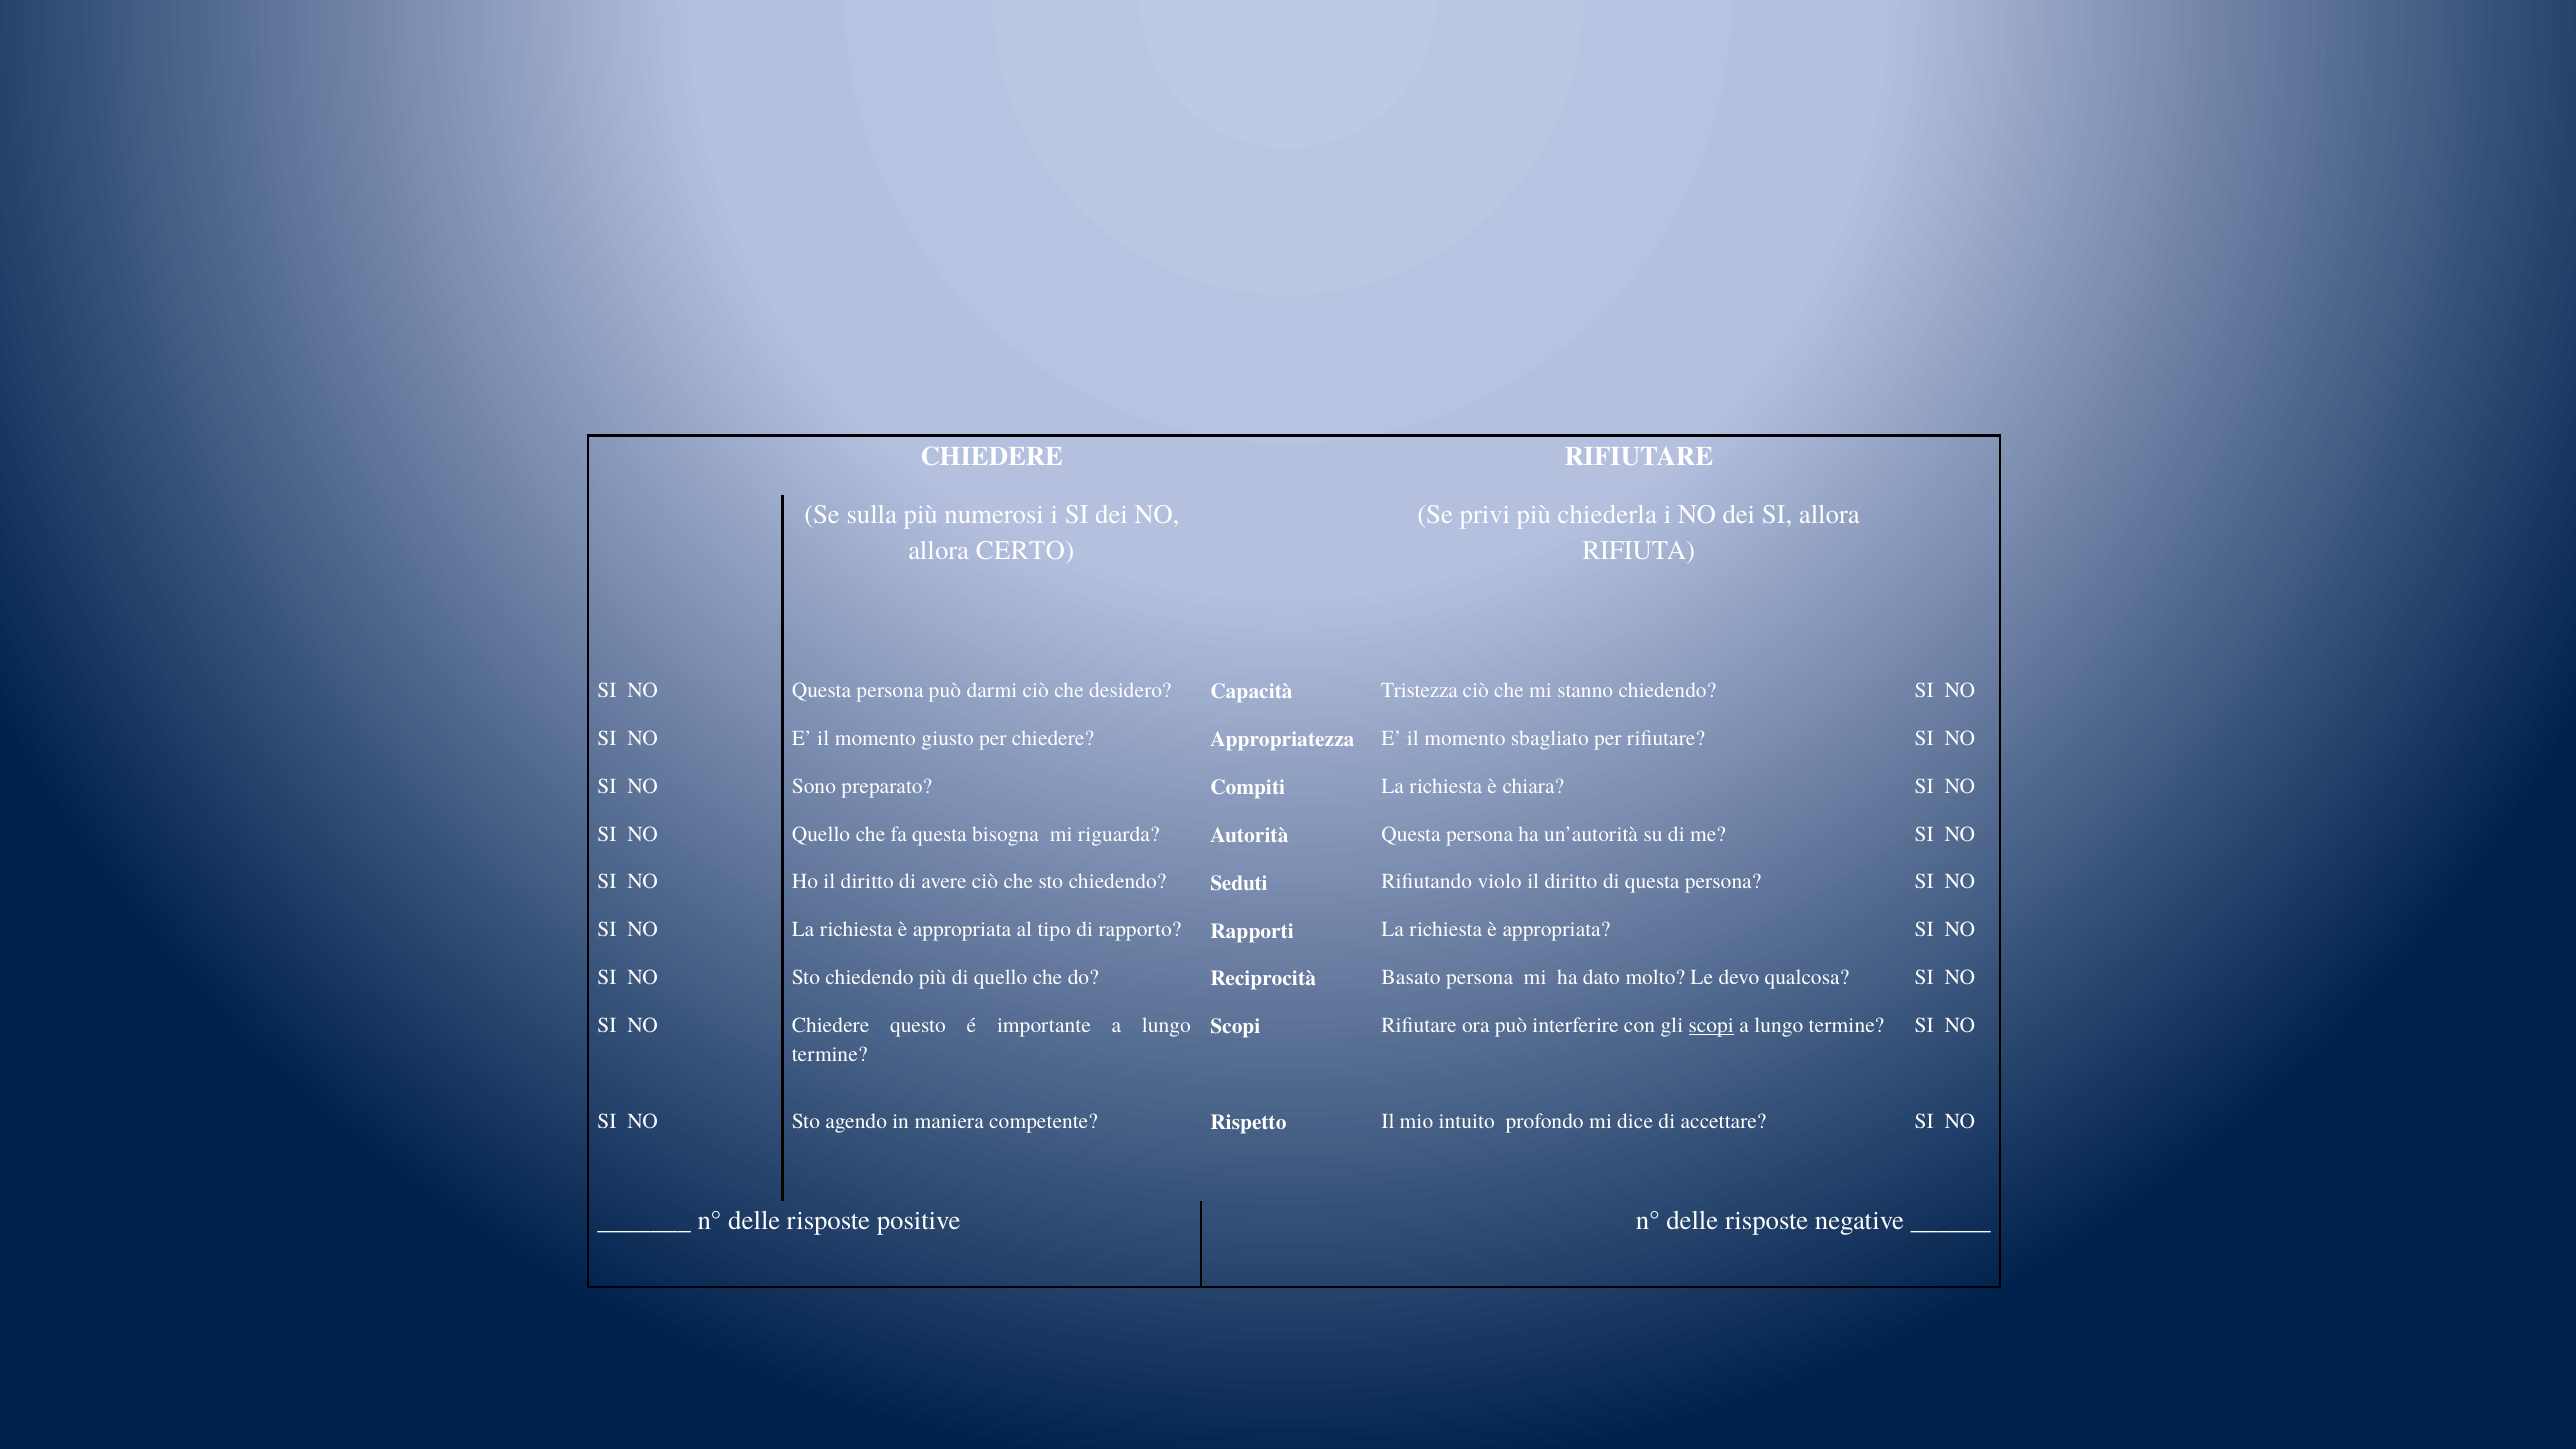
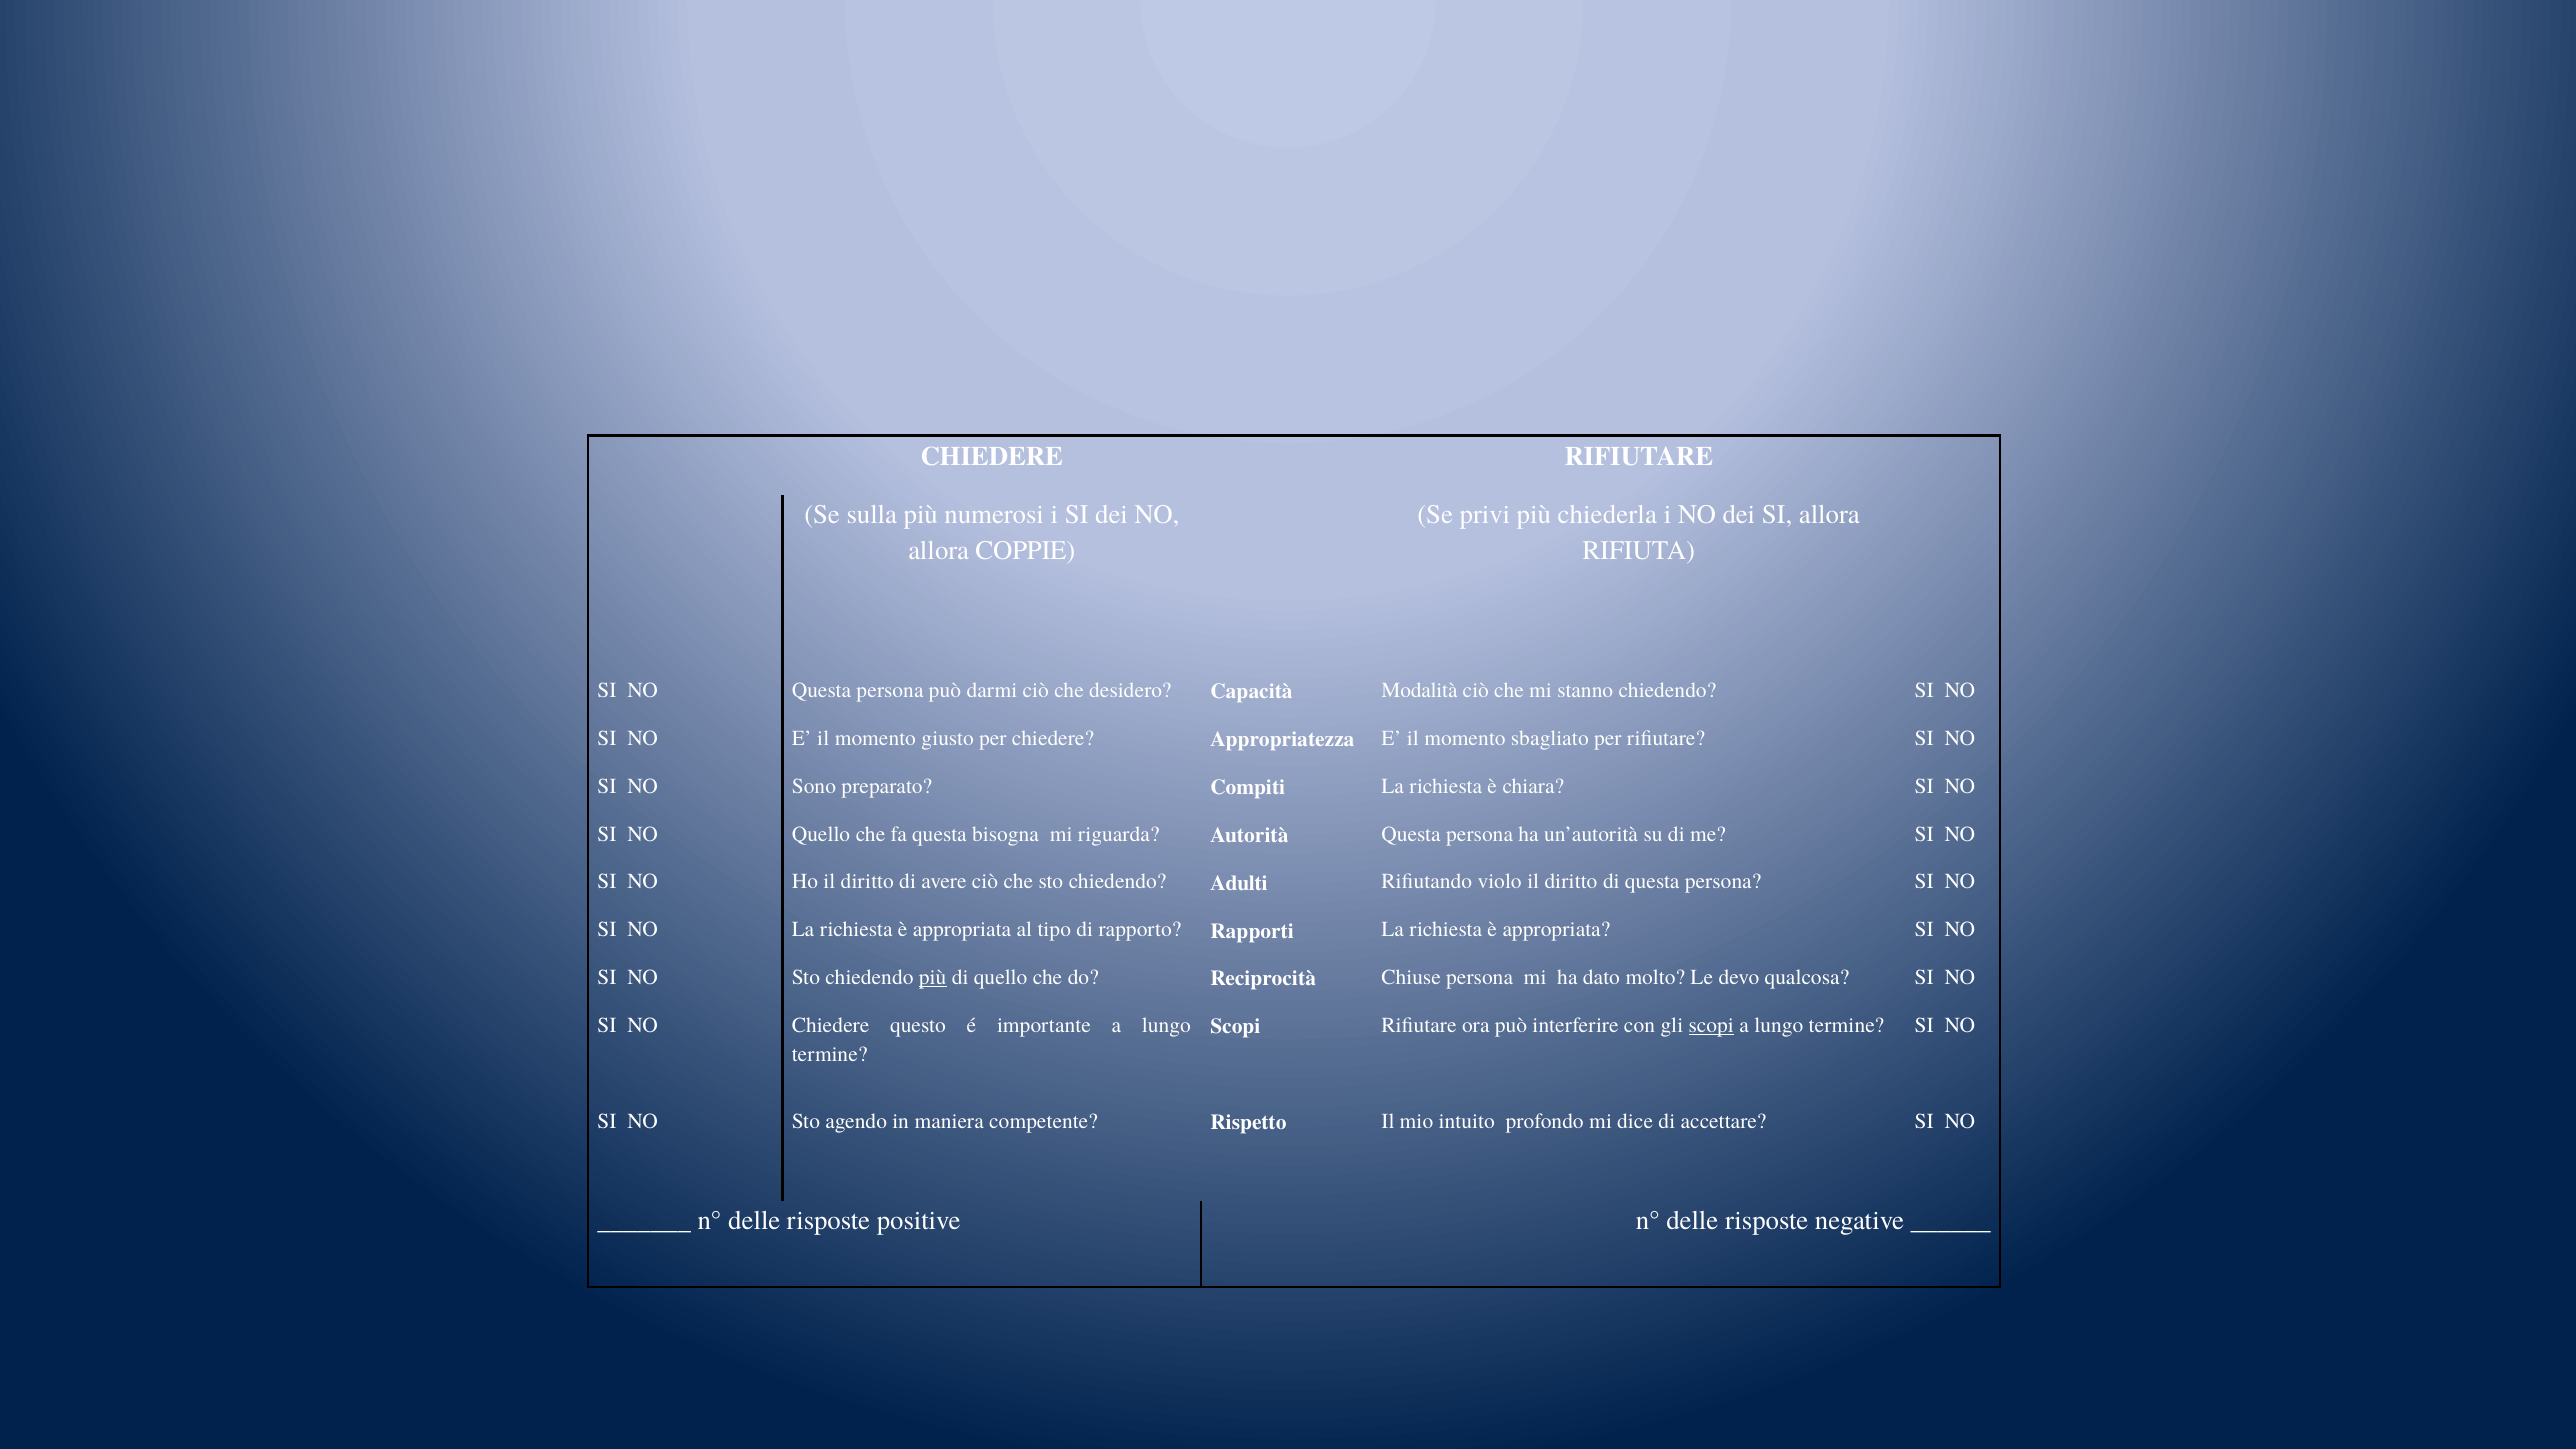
CERTO: CERTO -> COPPIE (1025, 551)
Tristezza: Tristezza -> Modalità (1419, 690)
Seduti: Seduti -> Adulti (1239, 883)
più underline: none -> present (933, 978)
Basato: Basato -> Chiuse (1411, 978)
